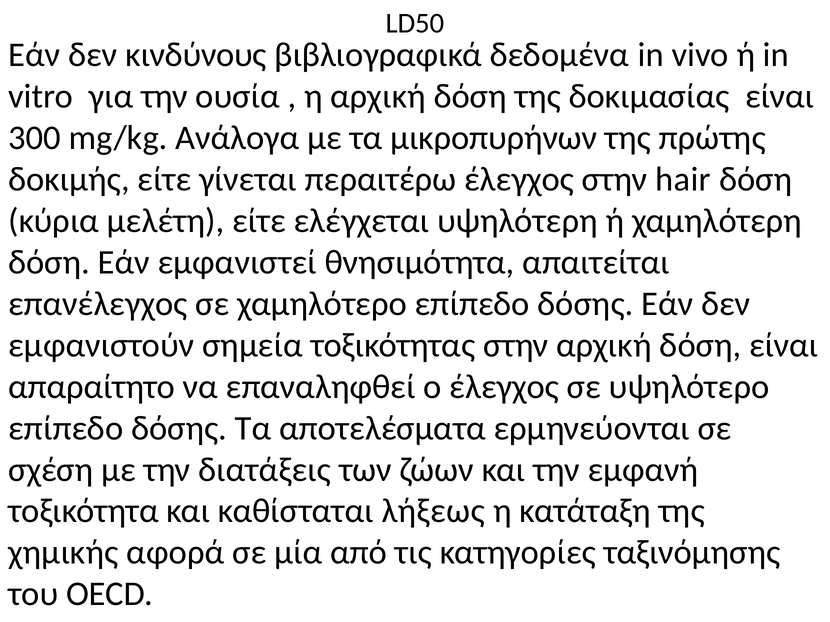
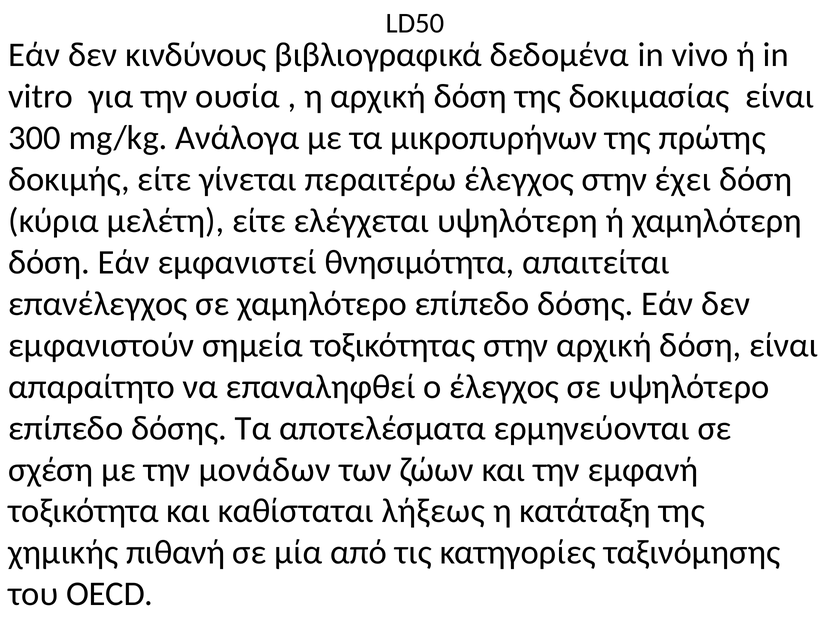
hair: hair -> έχει (683, 179)
διατάξεις: διατάξεις -> μονάδων (265, 470)
αφορά: αφορά -> πιθανή (176, 553)
